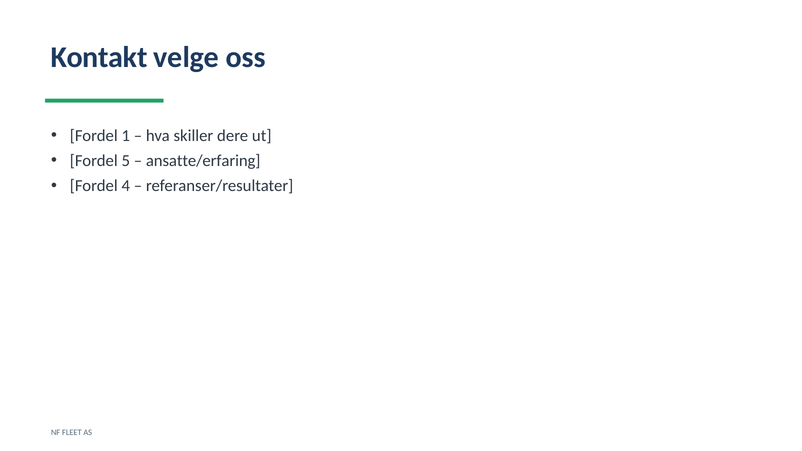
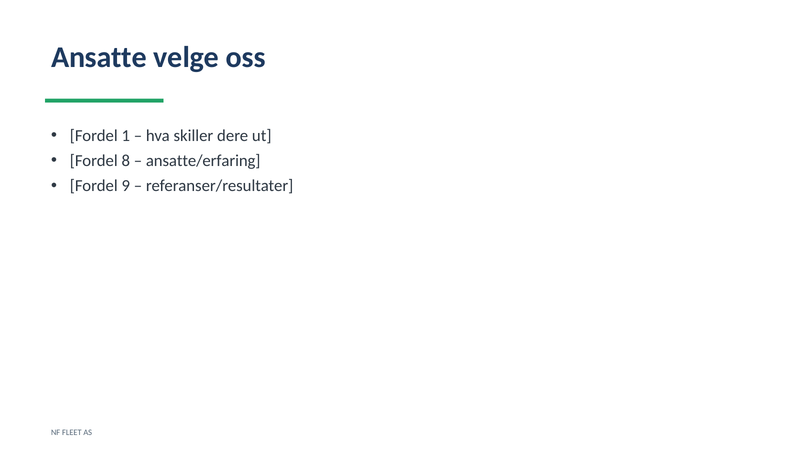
Kontakt: Kontakt -> Ansatte (99, 57)
5: 5 -> 8 (126, 161)
4: 4 -> 9 (126, 186)
